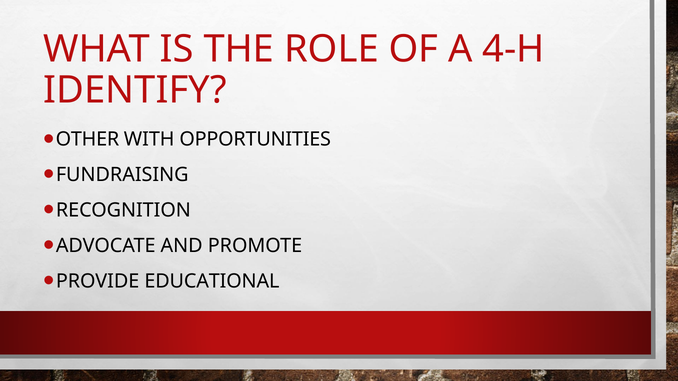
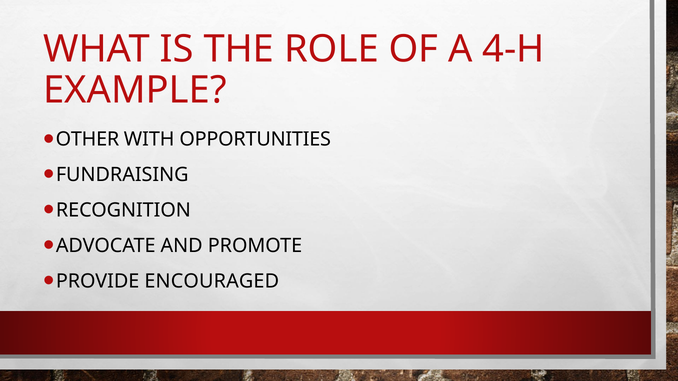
IDENTIFY: IDENTIFY -> EXAMPLE (135, 91)
EDUCATIONAL: EDUCATIONAL -> ENCOURAGED (212, 281)
